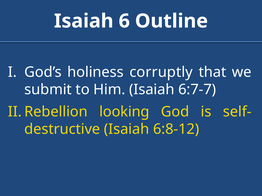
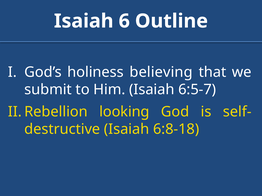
corruptly: corruptly -> believing (161, 72)
6:7-7: 6:7-7 -> 6:5-7 (197, 90)
6:8-12: 6:8-12 -> 6:8-18 (176, 129)
